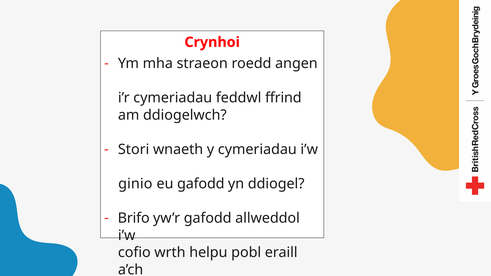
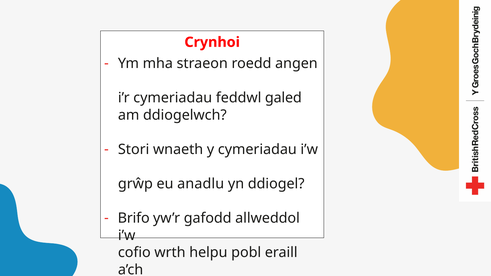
ffrind: ffrind -> galed (283, 98)
ginio: ginio -> grŵp (135, 184)
eu gafodd: gafodd -> anadlu (201, 184)
